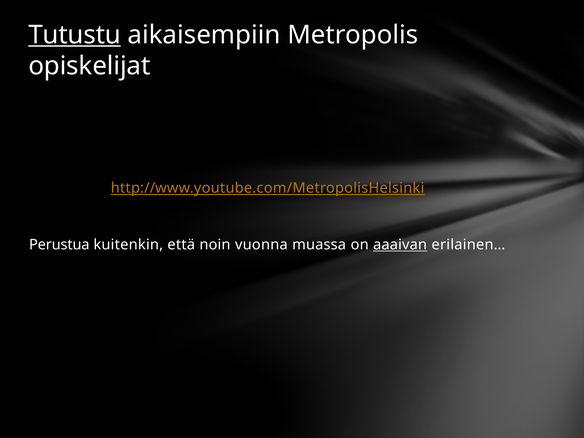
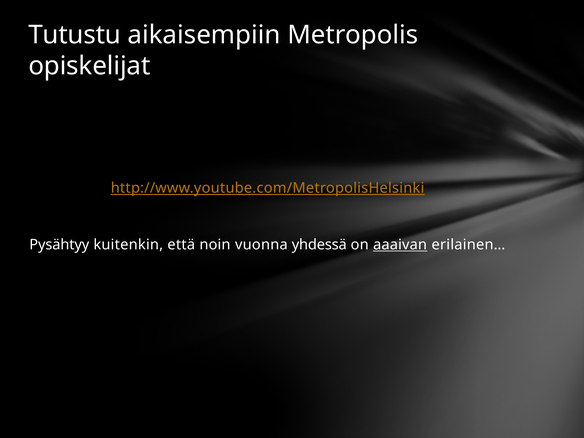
Tutustu underline: present -> none (75, 35)
Perustua: Perustua -> Pysähtyy (59, 245)
muassa: muassa -> yhdessä (319, 245)
